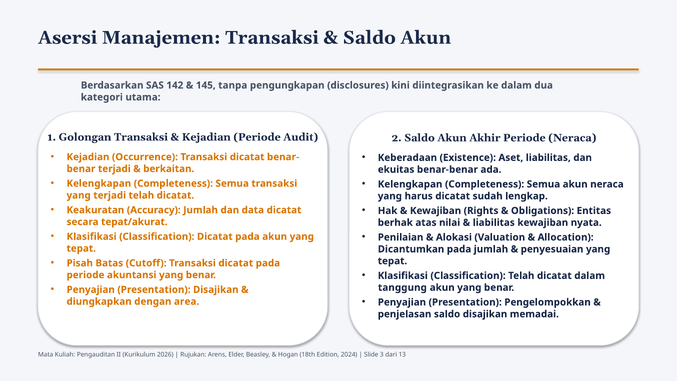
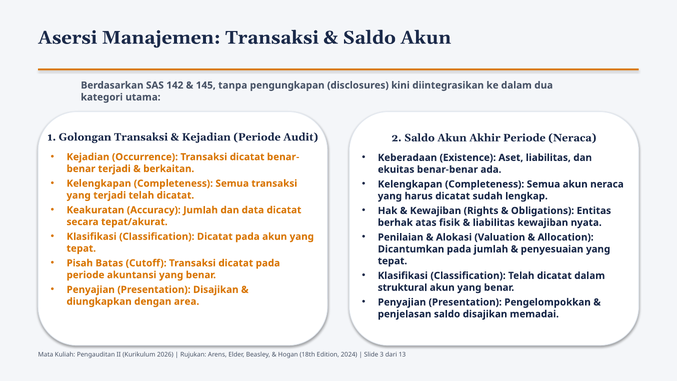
nilai: nilai -> fisik (450, 222)
tanggung: tanggung -> struktural (402, 287)
